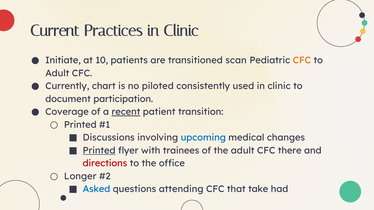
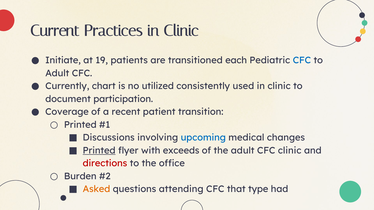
10: 10 -> 19 (102, 60)
scan: scan -> each (236, 60)
CFC colour: orange -> blue (302, 60)
piloted: piloted -> utilized (158, 86)
recent underline: present -> none (126, 112)
trainees: trainees -> exceeds (181, 151)
CFC there: there -> clinic (290, 151)
Longer: Longer -> Burden (80, 177)
Asked colour: blue -> orange (96, 189)
take: take -> type (258, 189)
